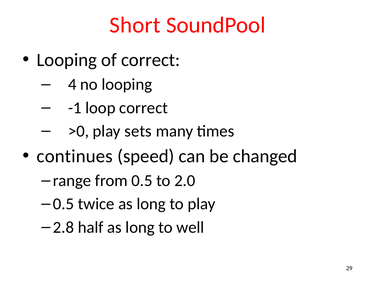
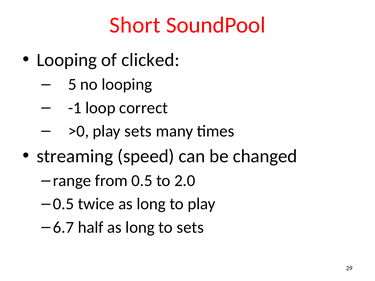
of correct: correct -> clicked (151, 60)
4: 4 -> 5 (72, 85)
continues: continues -> streaming (75, 156)
2.8: 2.8 -> 6.7 (64, 227)
to well: well -> sets (190, 227)
